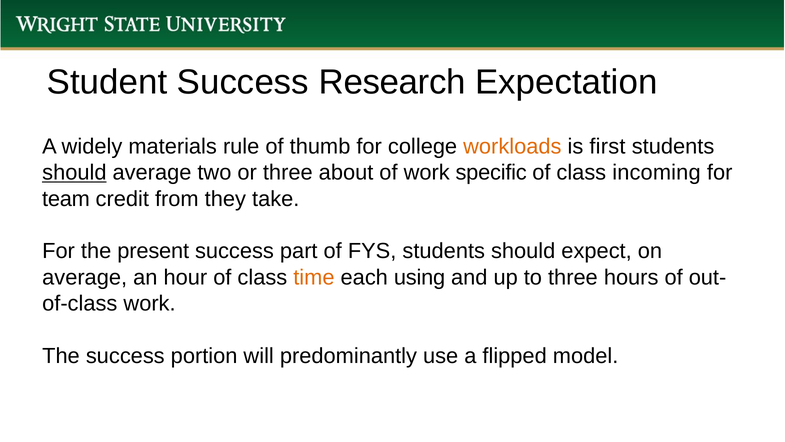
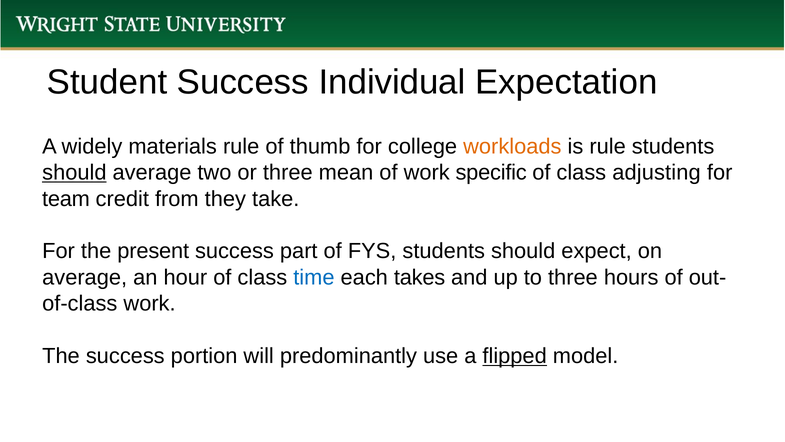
Research: Research -> Individual (392, 82)
is first: first -> rule (608, 146)
about: about -> mean (346, 172)
incoming: incoming -> adjusting (656, 172)
time colour: orange -> blue (314, 277)
using: using -> takes (420, 277)
flipped underline: none -> present (515, 356)
